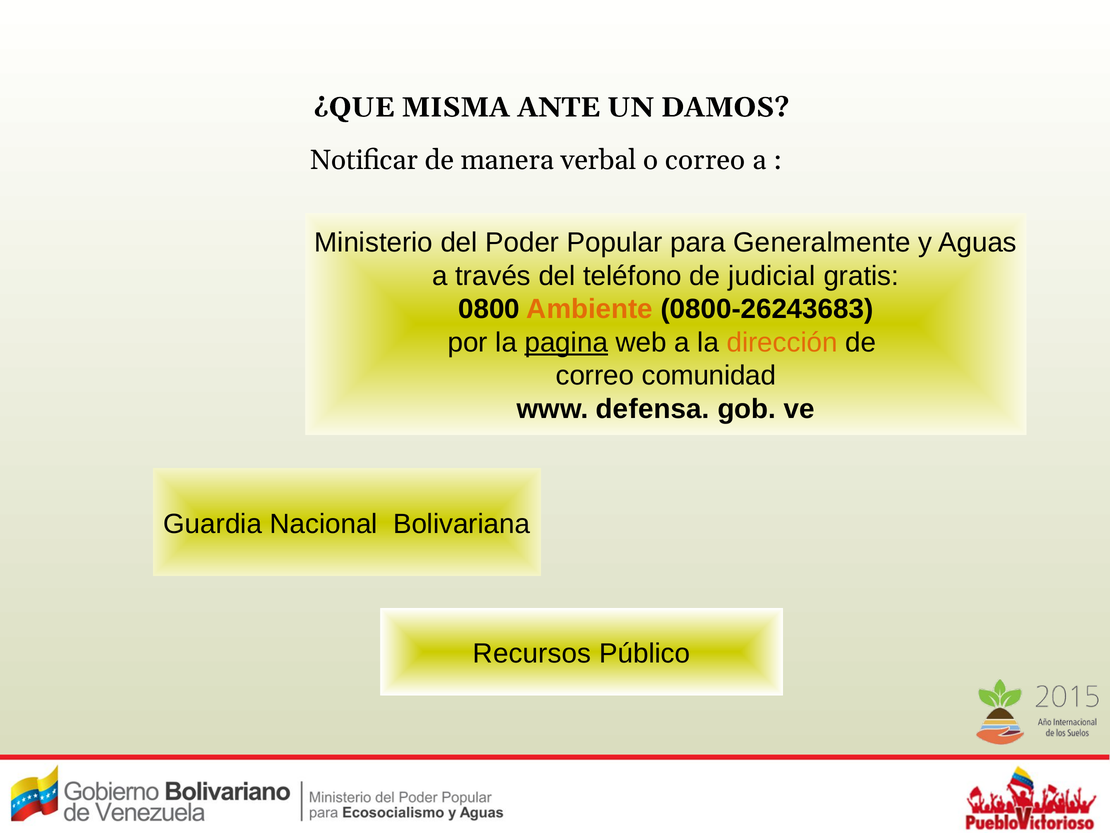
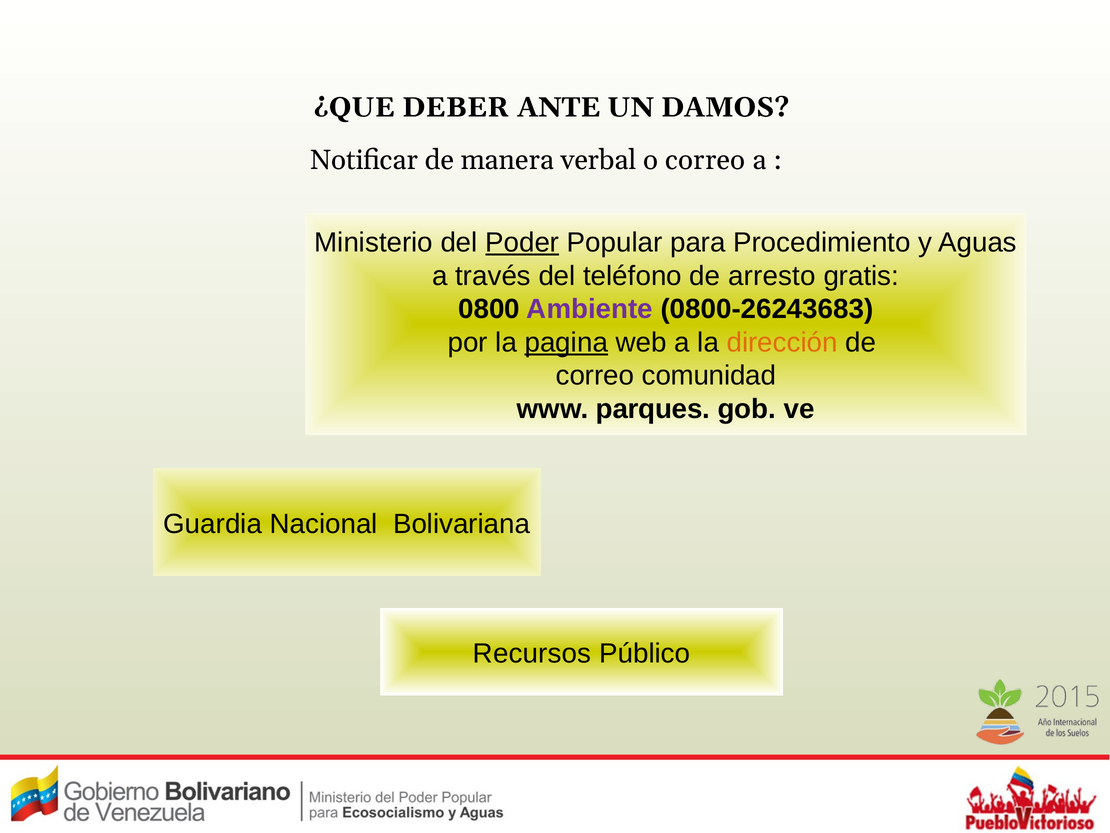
MISMA: MISMA -> DEBER (456, 107)
Poder underline: none -> present (522, 242)
Generalmente: Generalmente -> Procedimiento (822, 242)
judicial: judicial -> arresto (772, 276)
Ambiente colour: orange -> purple (590, 309)
defensa: defensa -> parques (653, 409)
